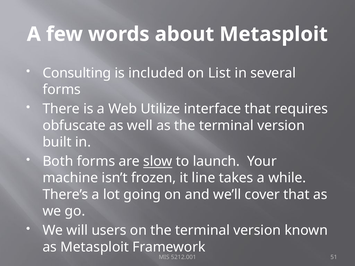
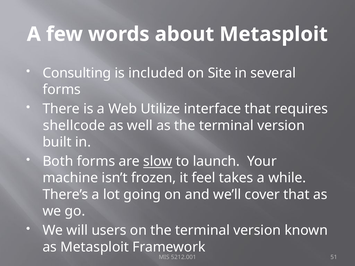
List: List -> Site (220, 73)
obfuscate: obfuscate -> shellcode (74, 126)
line: line -> feel (204, 178)
